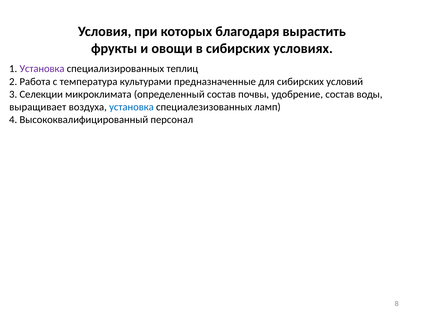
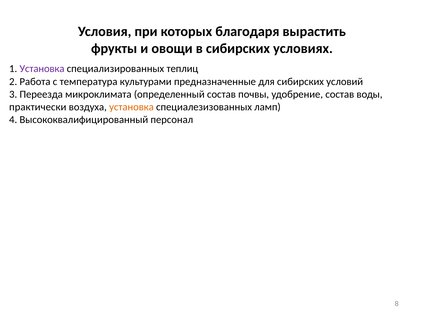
Селекции: Селекции -> Переезда (41, 94)
выращивает: выращивает -> практически (38, 107)
установка colour: blue -> orange (131, 107)
